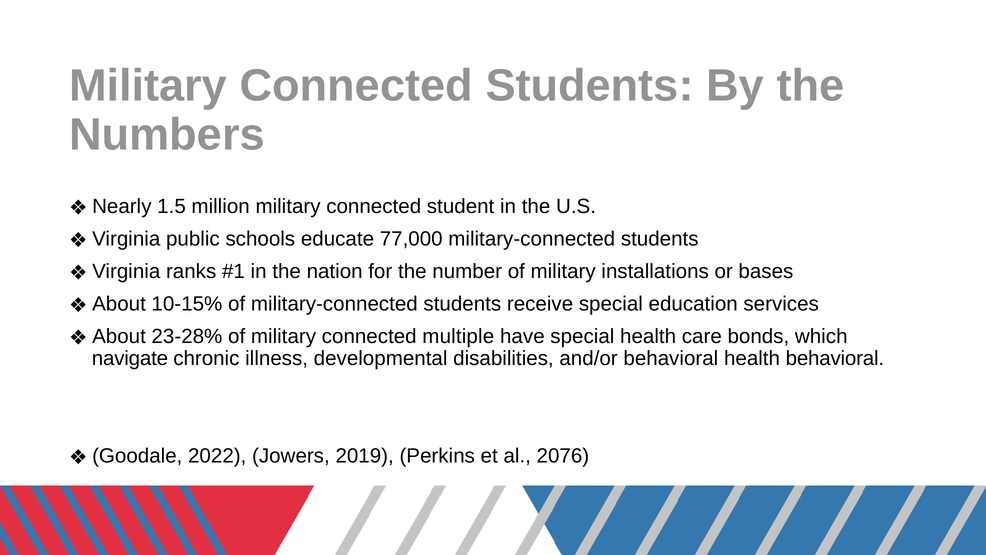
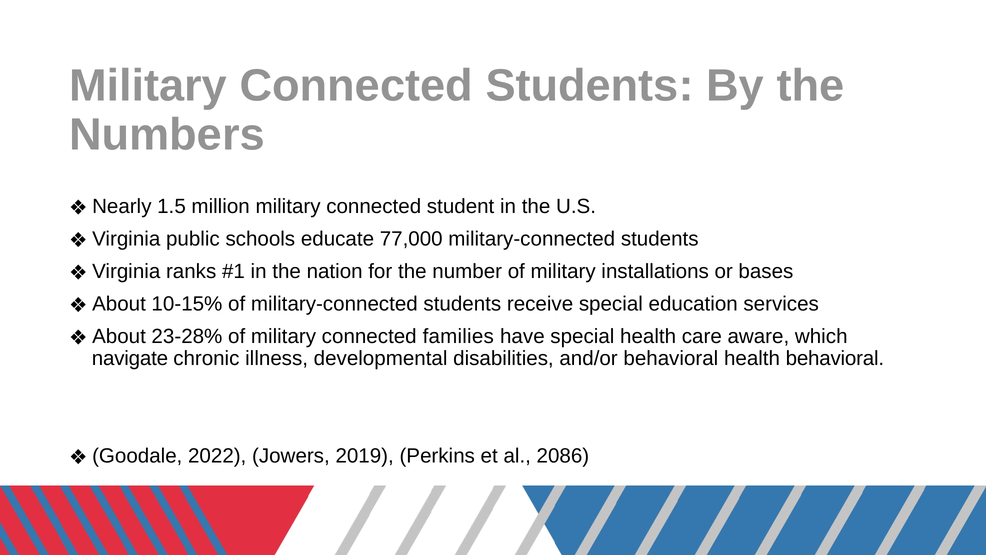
multiple: multiple -> families (458, 336)
bonds: bonds -> aware (758, 336)
2076: 2076 -> 2086 (563, 456)
